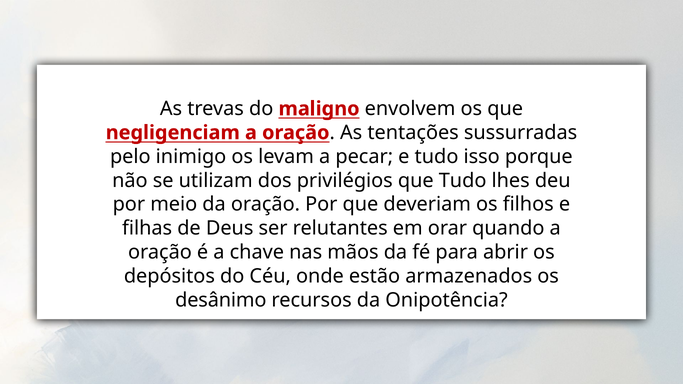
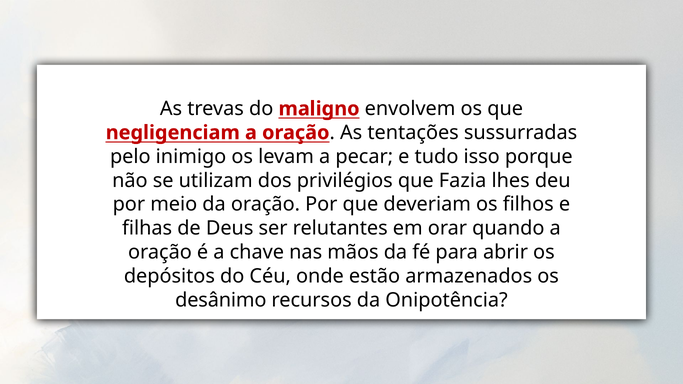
Tudo: Tudo -> Fazia (463, 181)
